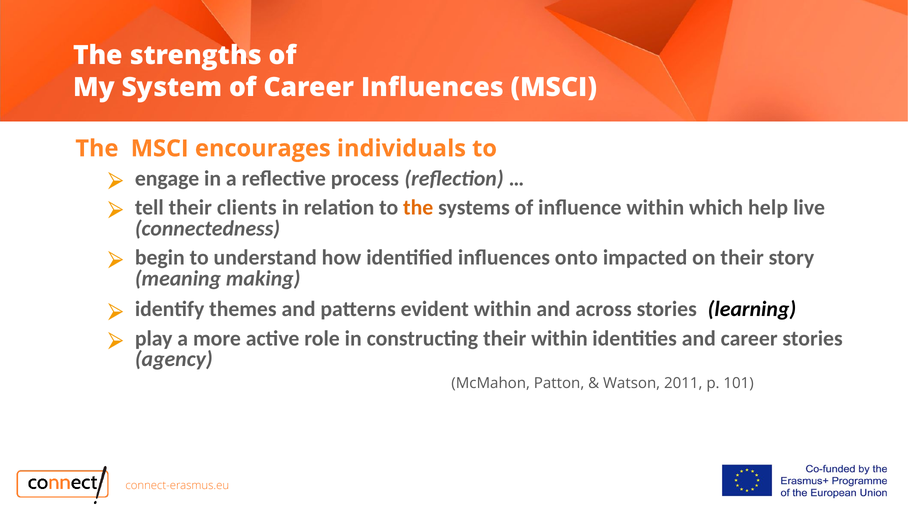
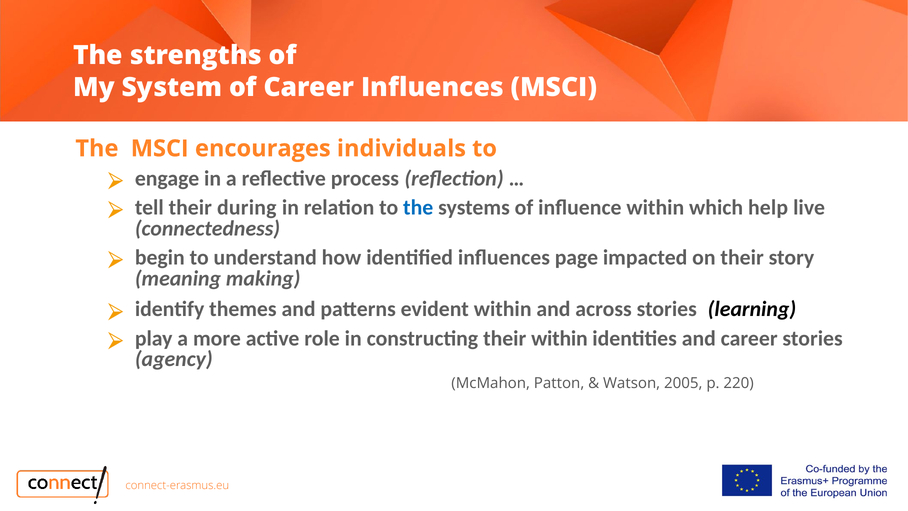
clients: clients -> during (247, 208)
the colour: orange -> blue (418, 208)
onto: onto -> page (576, 257)
2011: 2011 -> 2005 (683, 383)
101: 101 -> 220 (739, 383)
